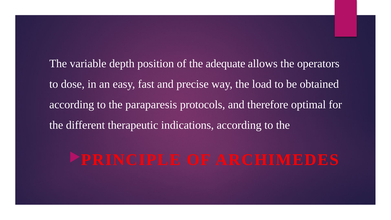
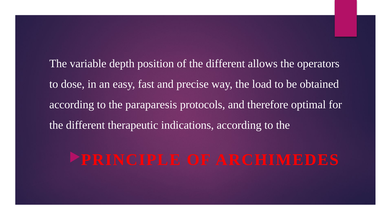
of the adequate: adequate -> different (225, 64)
